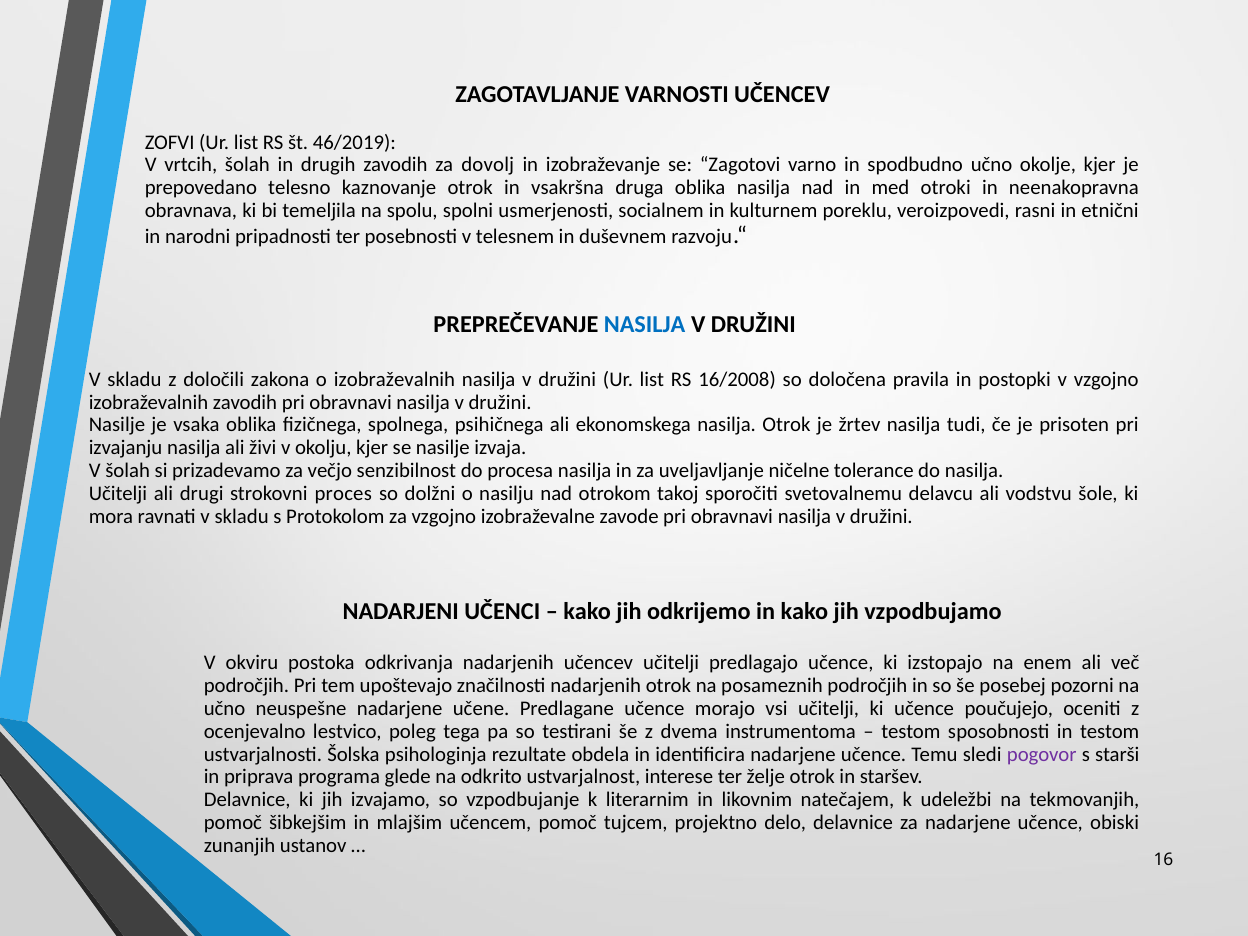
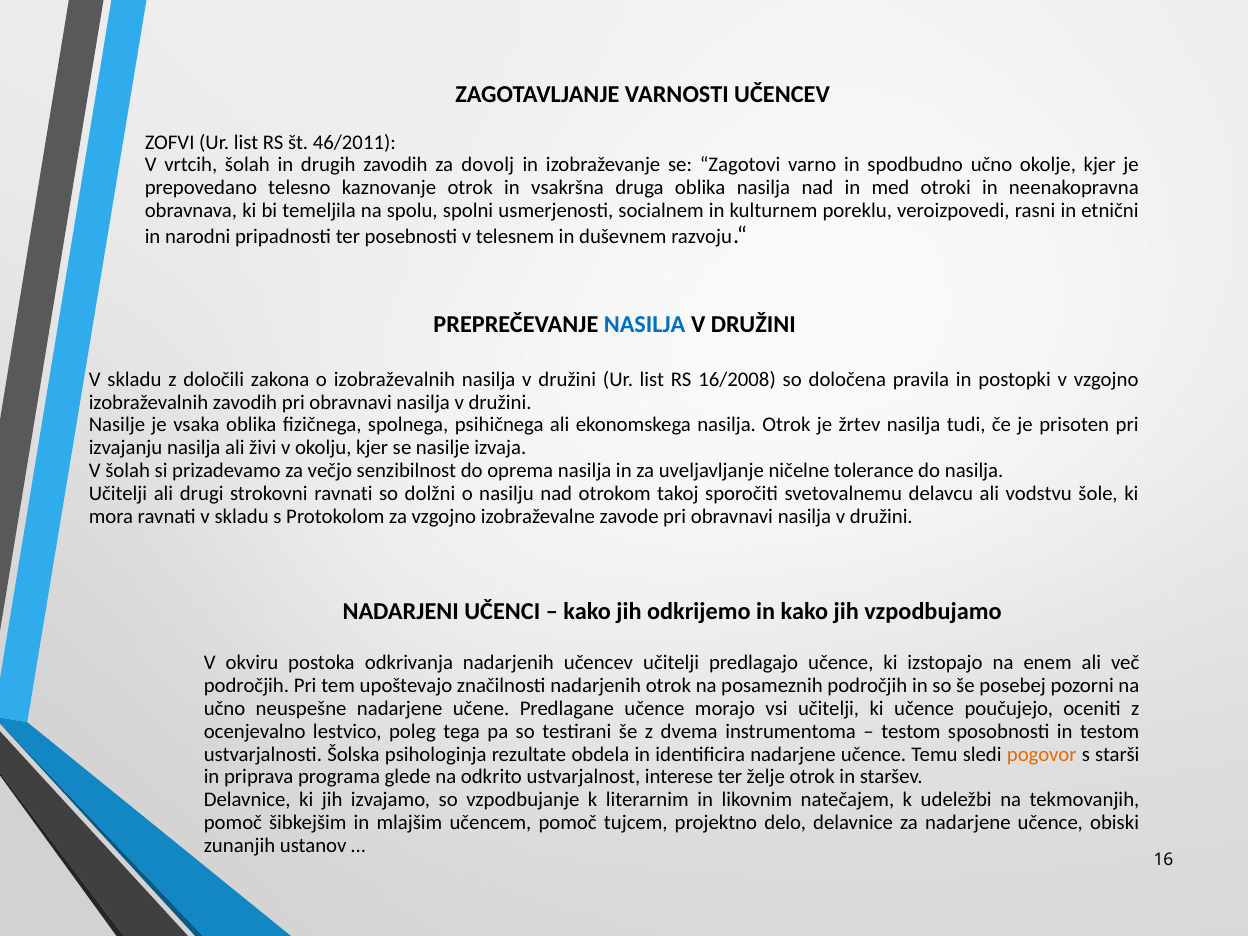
46/2019: 46/2019 -> 46/2011 (354, 142)
procesa: procesa -> oprema (520, 471)
strokovni proces: proces -> ravnati (343, 493)
pogovor colour: purple -> orange (1042, 754)
